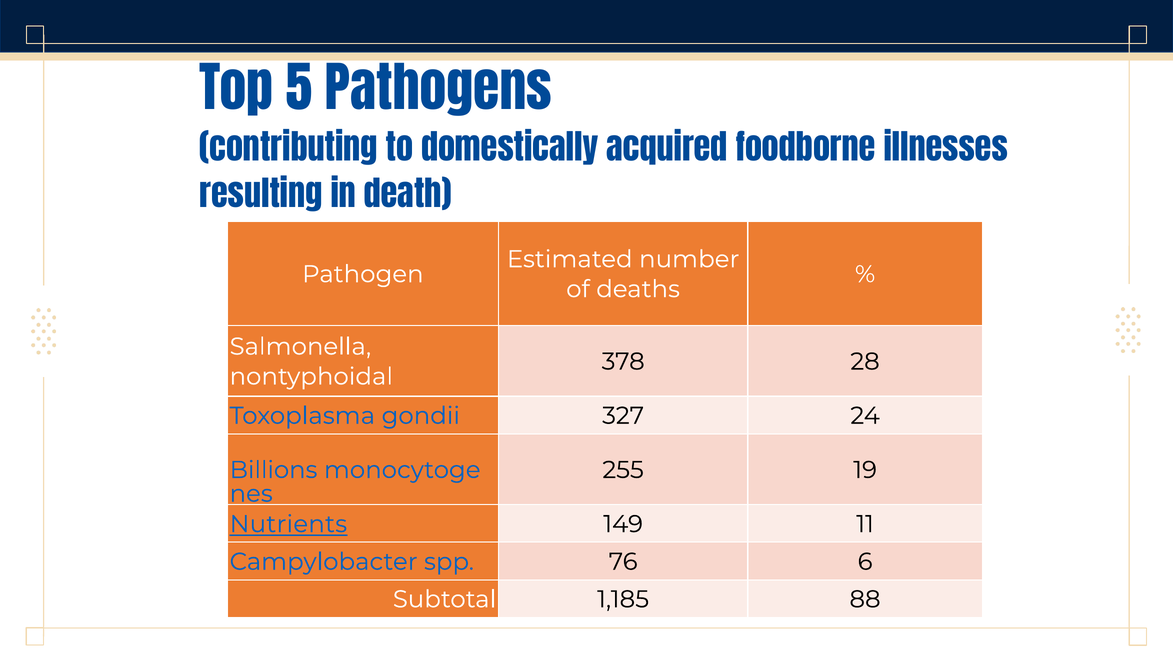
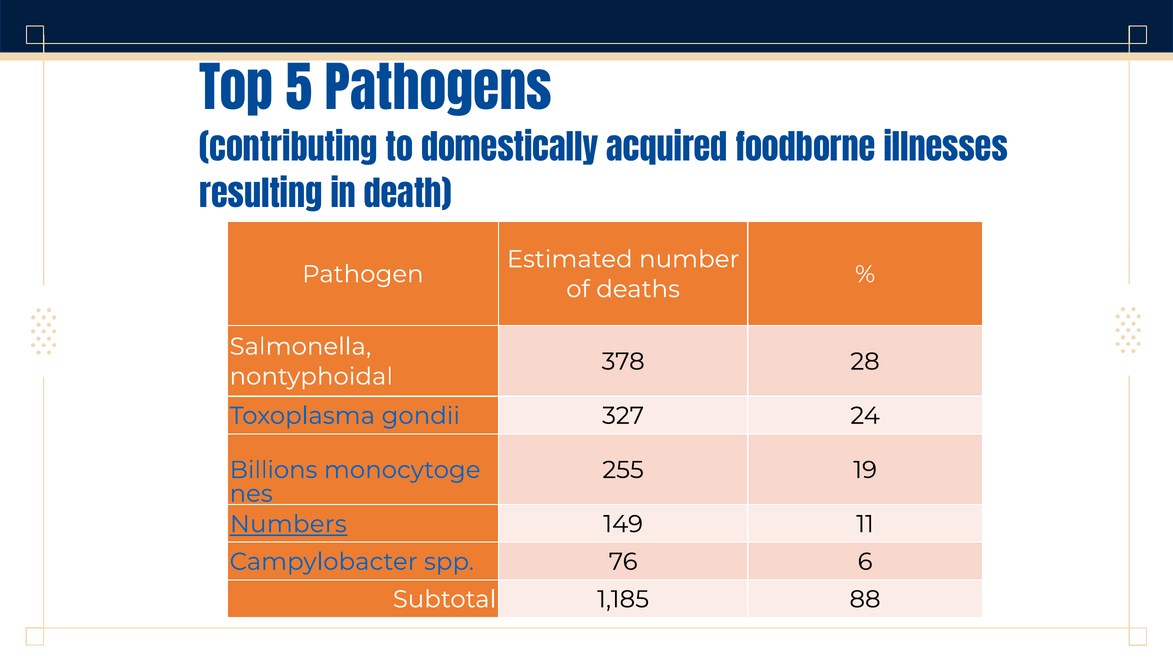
Nutrients: Nutrients -> Numbers (288, 524)
